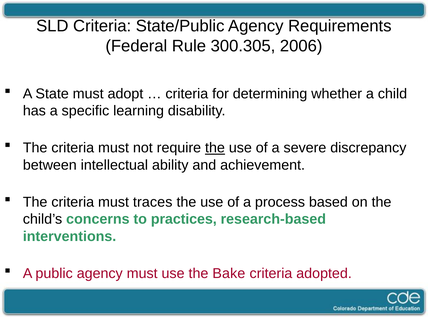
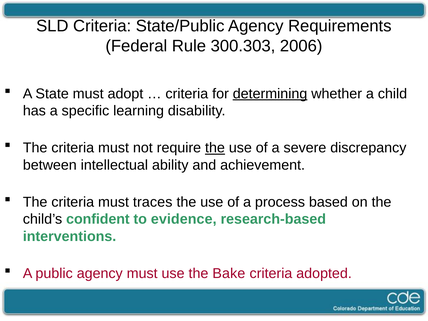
300.305: 300.305 -> 300.303 (243, 46)
determining underline: none -> present (270, 94)
concerns: concerns -> confident (98, 219)
practices: practices -> evidence (184, 219)
